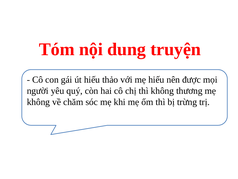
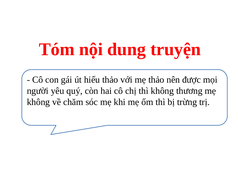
mẹ hiếu: hiếu -> thảo (156, 79)
